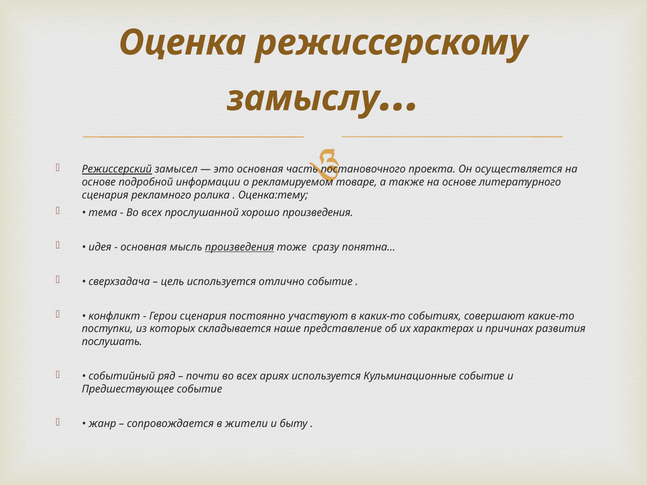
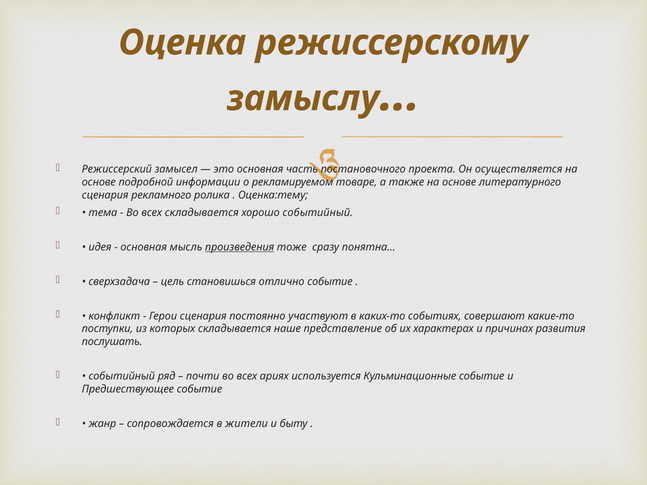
Режиссерский underline: present -> none (117, 170)
всех прослушанной: прослушанной -> складывается (202, 213)
хорошо произведения: произведения -> событийный (318, 213)
цель используется: используется -> становишься (221, 282)
